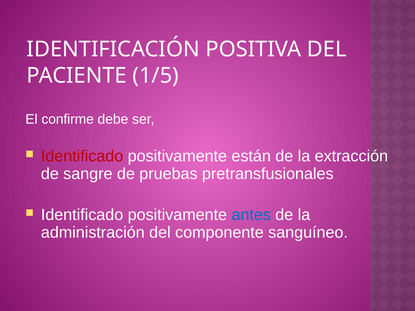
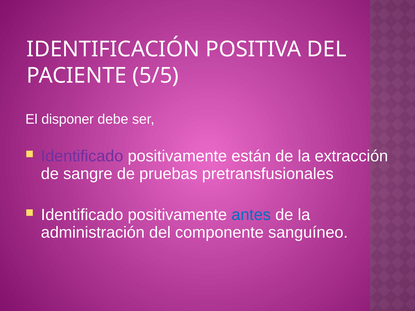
1/5: 1/5 -> 5/5 (156, 76)
confirme: confirme -> disponer (68, 119)
Identificado colour: red -> purple (82, 156)
